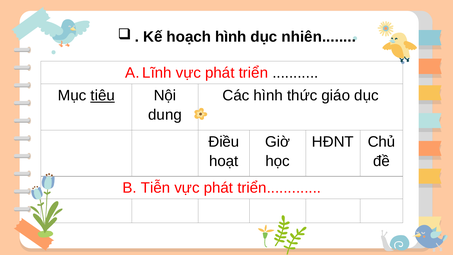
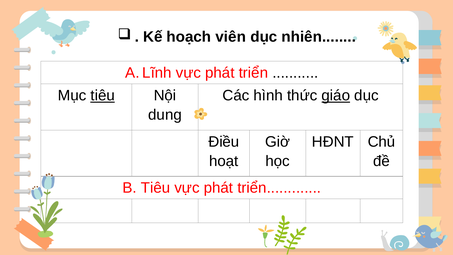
hoạch hình: hình -> viên (231, 37)
giáo underline: none -> present (336, 95)
B Tiễn: Tiễn -> Tiêu (156, 188)
